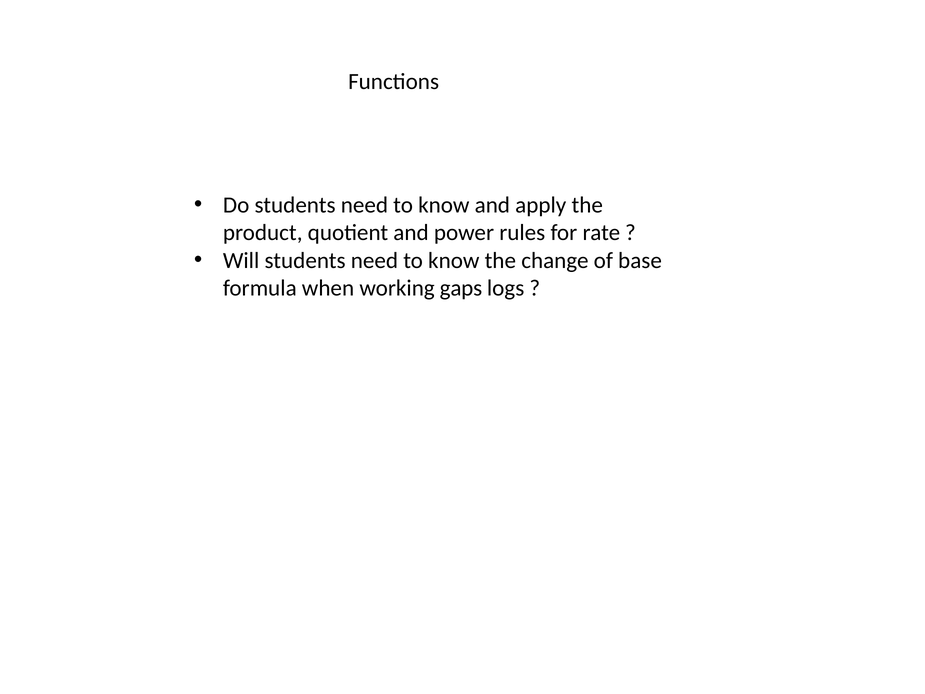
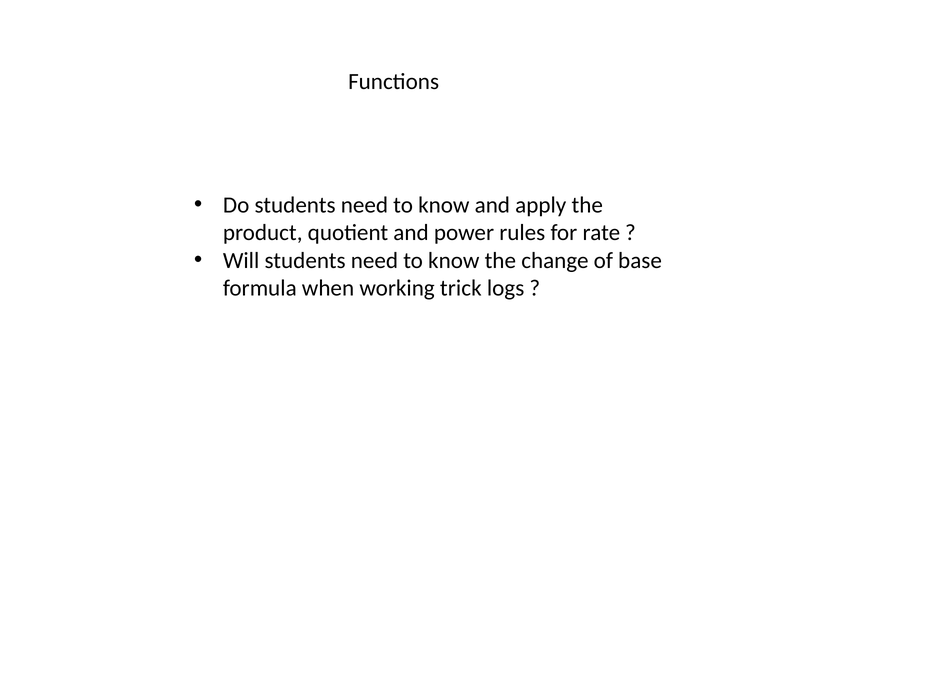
gaps: gaps -> trick (461, 288)
